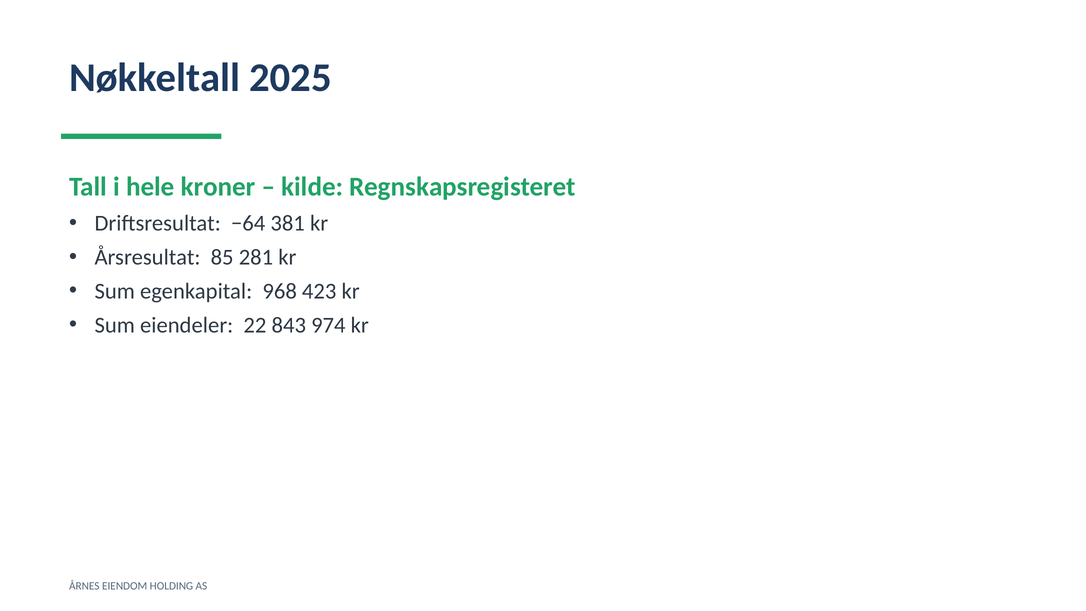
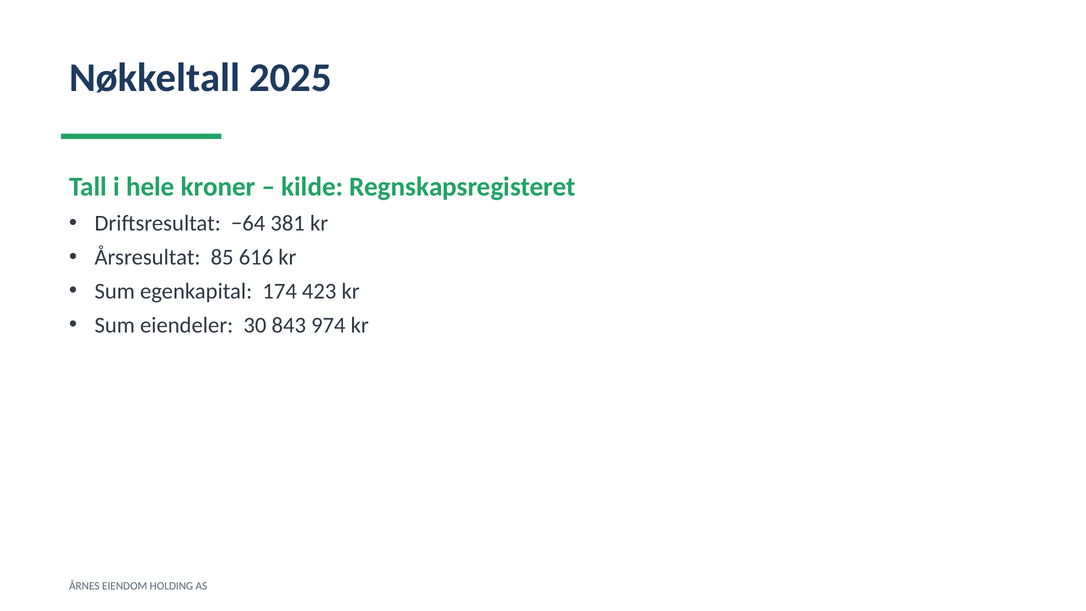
281: 281 -> 616 (256, 257)
968: 968 -> 174 (280, 291)
22: 22 -> 30 (255, 325)
